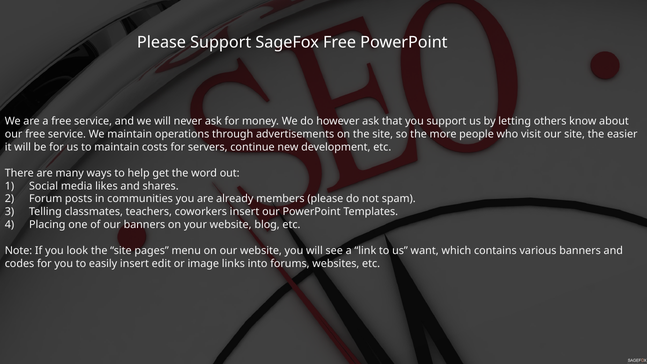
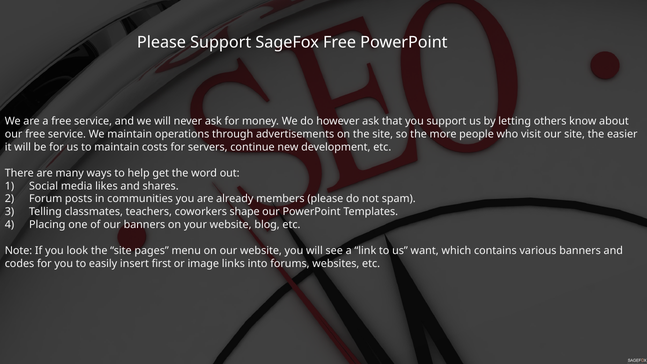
coworkers insert: insert -> shape (245, 212)
edit: edit -> first (161, 264)
